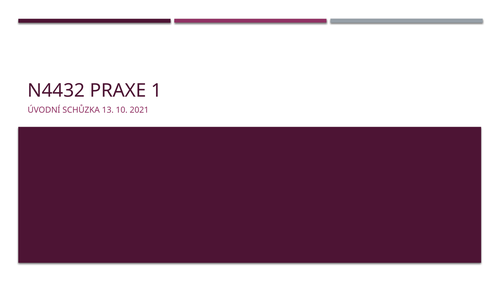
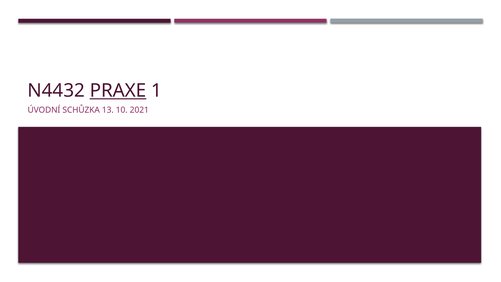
PRAXE underline: none -> present (118, 91)
